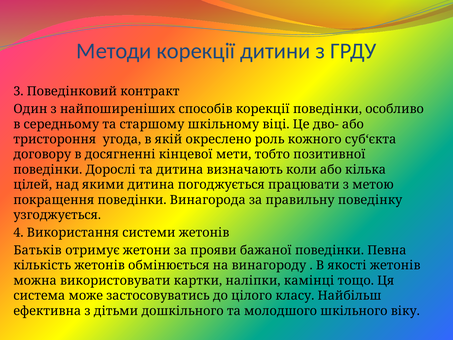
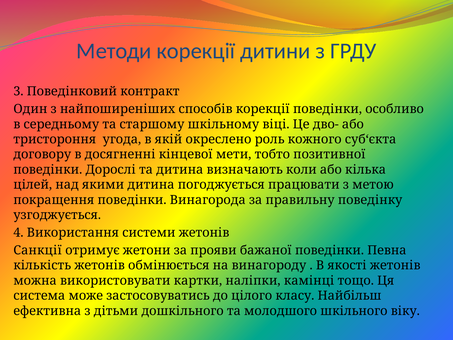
Батьків: Батьків -> Санкції (38, 250)
